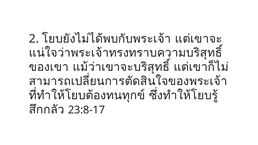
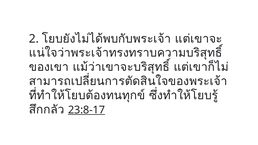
23:8-17 underline: none -> present (87, 110)
